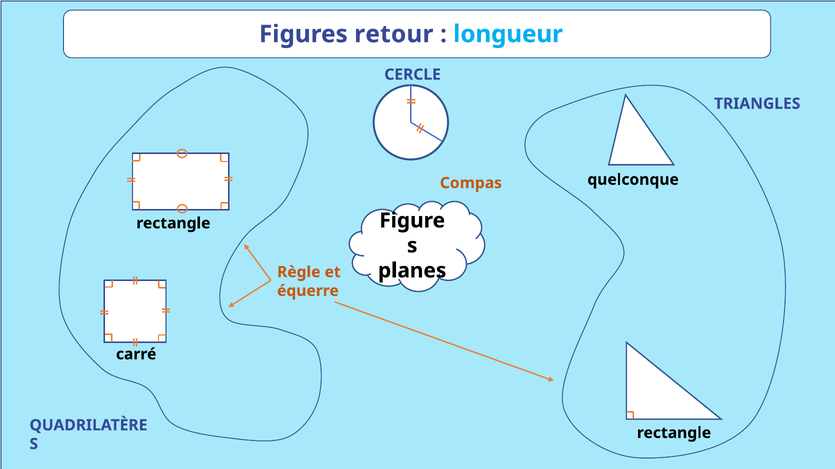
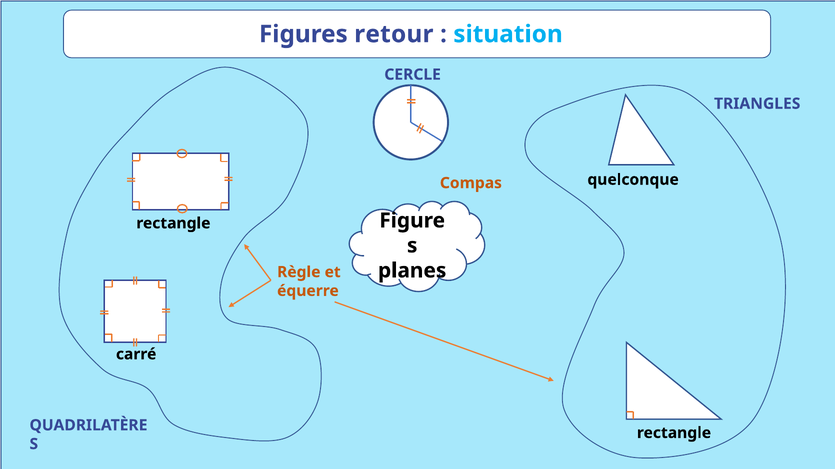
longueur: longueur -> situation (508, 34)
